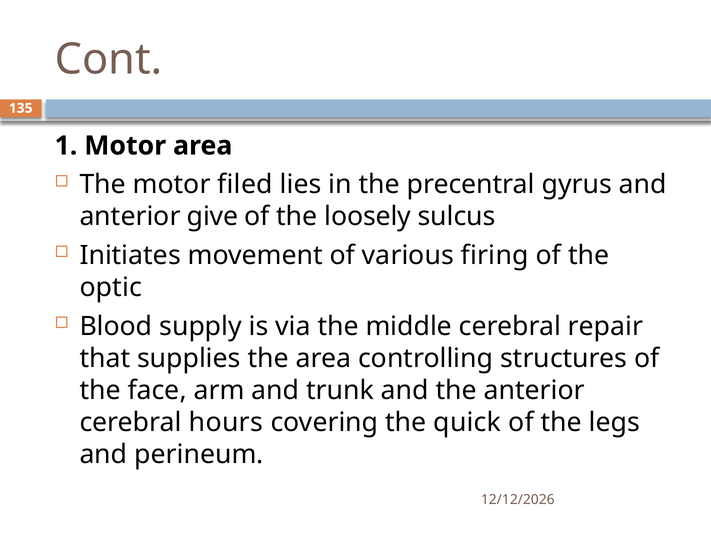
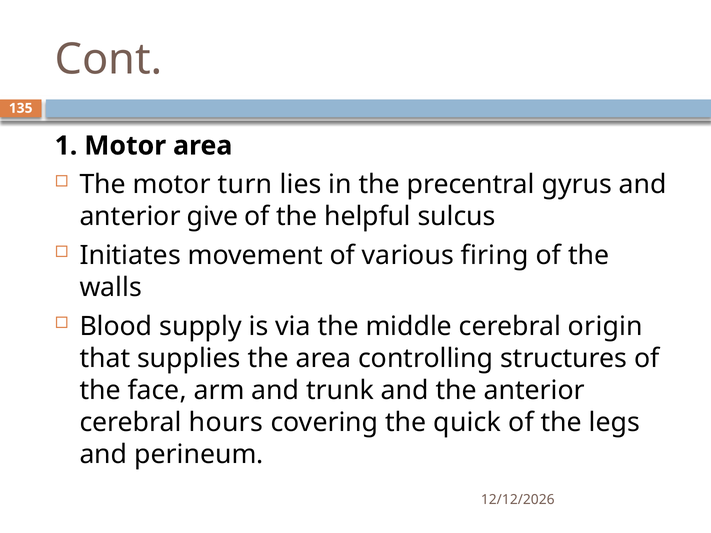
filed: filed -> turn (245, 185)
loosely: loosely -> helpful (368, 217)
optic: optic -> walls (111, 288)
repair: repair -> origin (605, 327)
